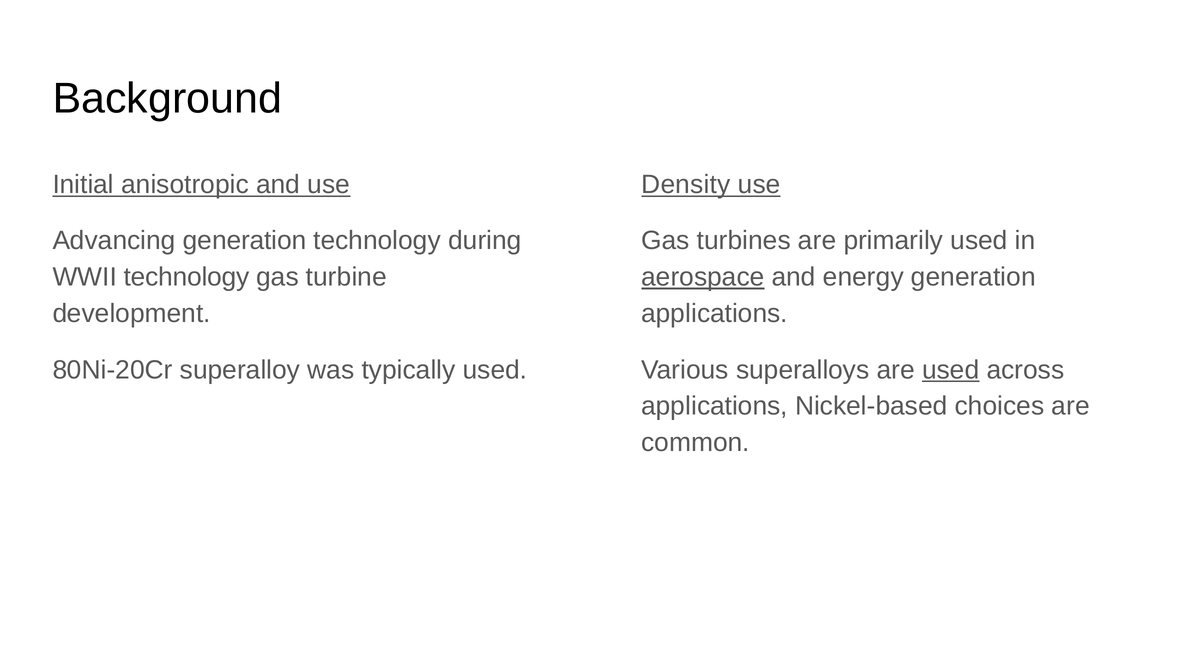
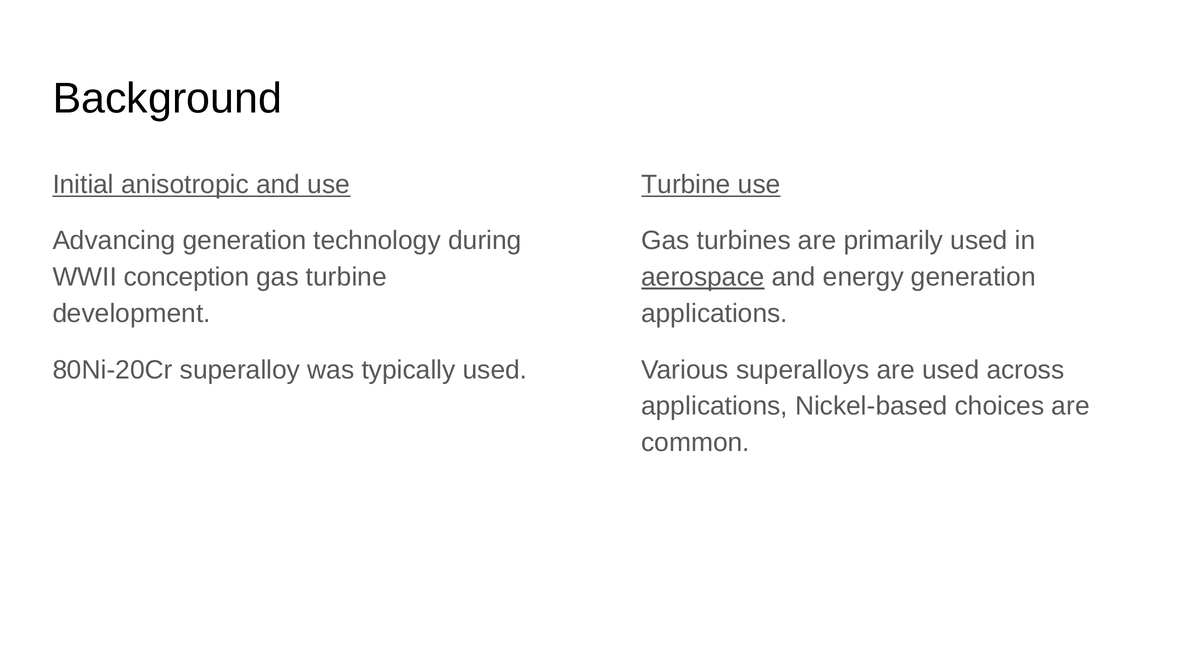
Density: Density -> Turbine (686, 184)
WWII technology: technology -> conception (187, 277)
used underline: present -> none (951, 370)
